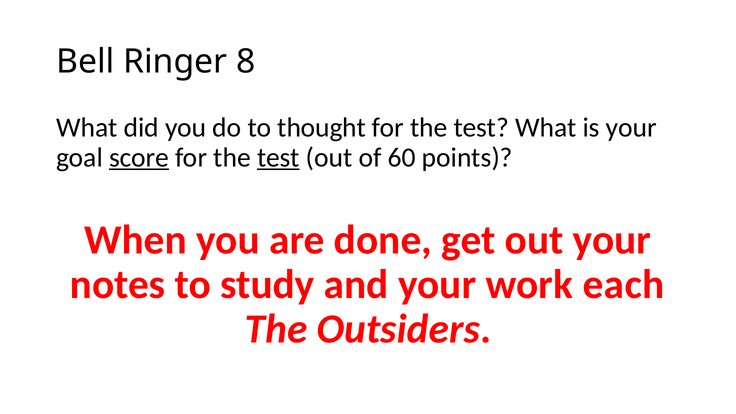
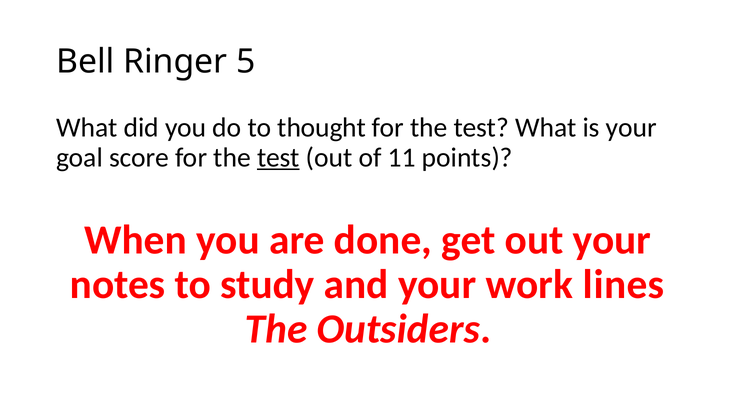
8: 8 -> 5 (246, 62)
score underline: present -> none (139, 158)
60: 60 -> 11 (402, 158)
each: each -> lines (624, 285)
